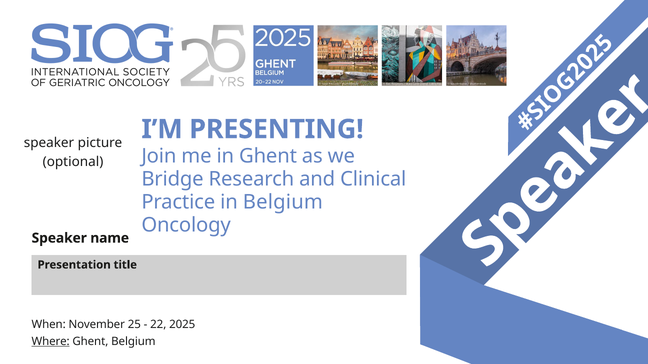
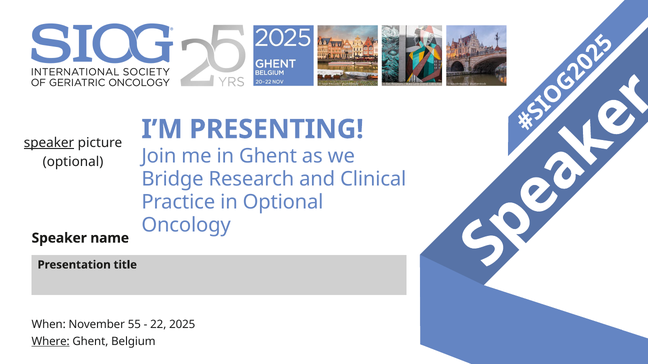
speaker underline: none -> present (49, 143)
in Belgium: Belgium -> Optional (283, 202)
25: 25 -> 55 (134, 325)
